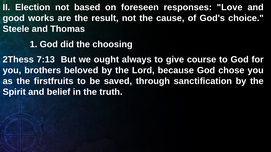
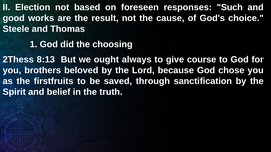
Love: Love -> Such (230, 7)
7:13: 7:13 -> 8:13 (46, 60)
